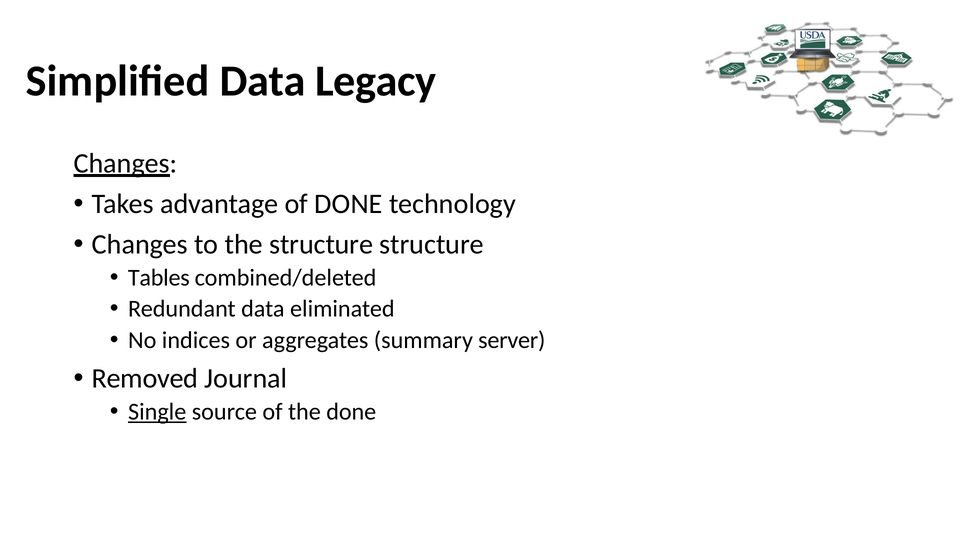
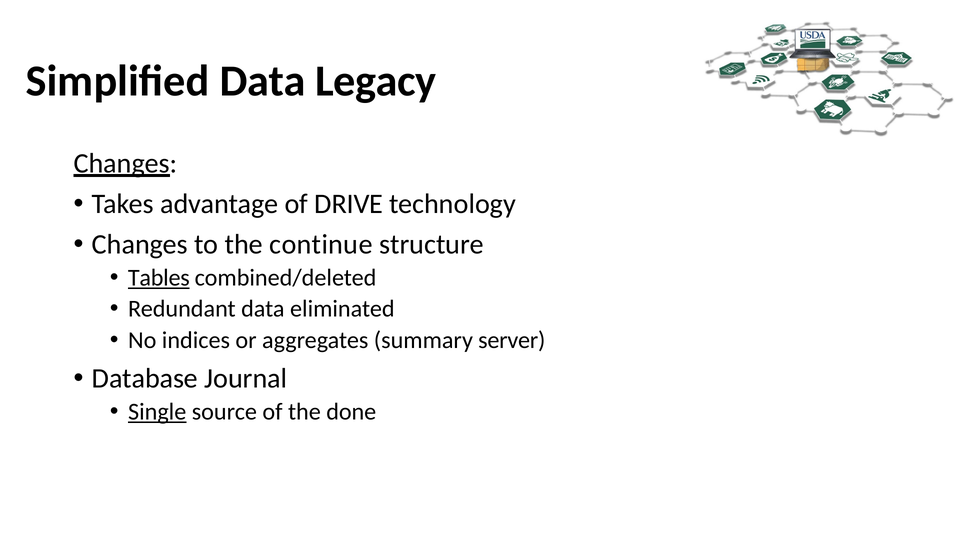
of DONE: DONE -> DRIVE (349, 204)
the structure: structure -> continue (321, 244)
Tables underline: none -> present (159, 278)
Removed: Removed -> Database (145, 378)
